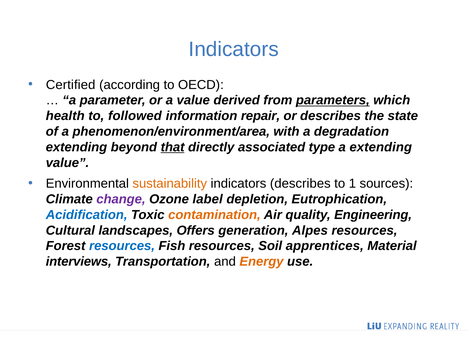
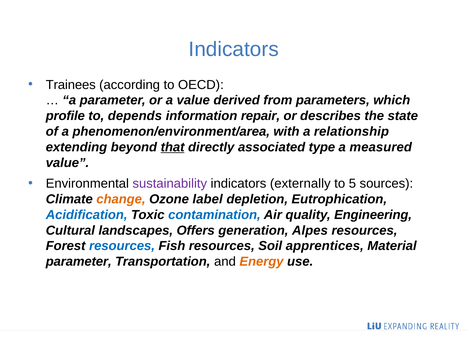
Certified: Certified -> Trainees (71, 85)
parameters underline: present -> none (333, 100)
health: health -> profile (65, 116)
followed: followed -> depends (135, 116)
degradation: degradation -> relationship (351, 132)
a extending: extending -> measured (381, 147)
sustainability colour: orange -> purple (170, 184)
indicators describes: describes -> externally (300, 184)
1: 1 -> 5 (352, 184)
change colour: purple -> orange (121, 199)
contamination colour: orange -> blue (214, 215)
interviews: interviews -> parameter (79, 262)
